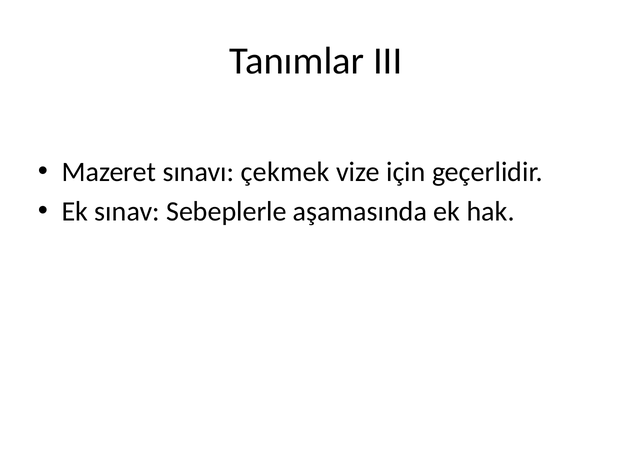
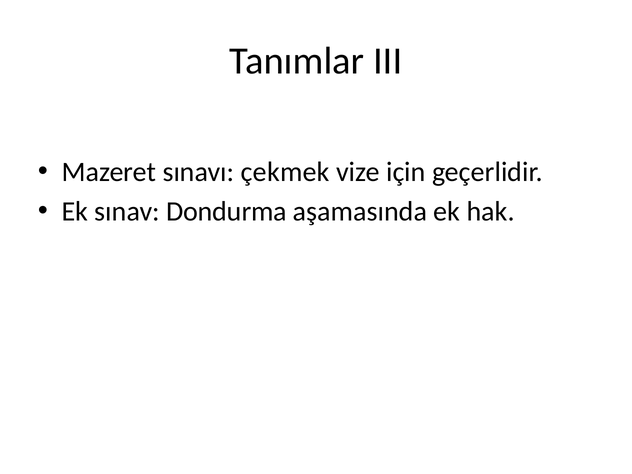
Sebeplerle: Sebeplerle -> Dondurma (226, 211)
